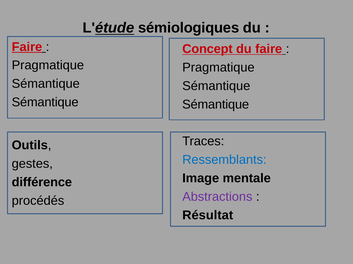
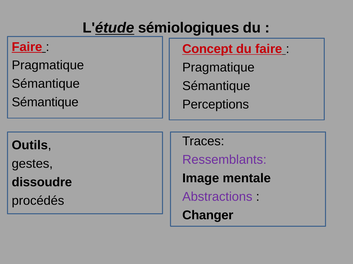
Sémantique: Sémantique -> Perceptions (216, 105)
Ressemblants colour: blue -> purple (224, 160)
différence: différence -> dissoudre (42, 183)
Résultat: Résultat -> Changer (208, 216)
